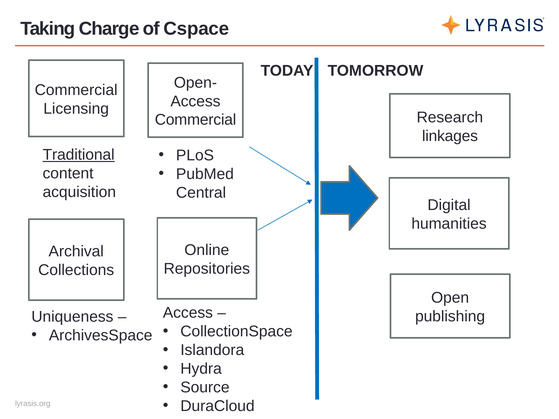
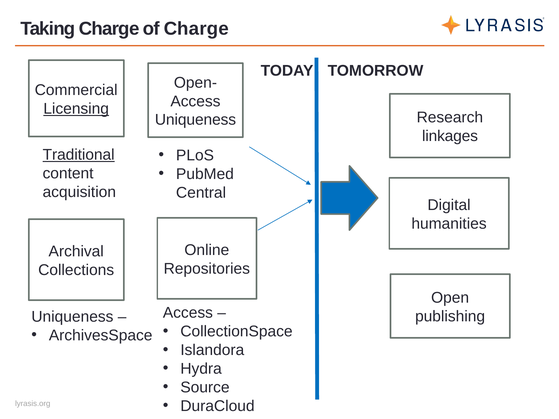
of Cspace: Cspace -> Charge (196, 29)
Licensing underline: none -> present (76, 109)
Commercial: Commercial -> Uniqueness (195, 120)
